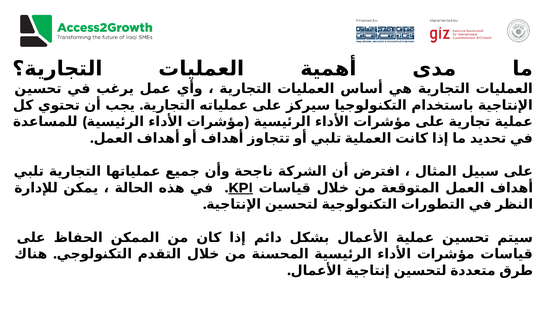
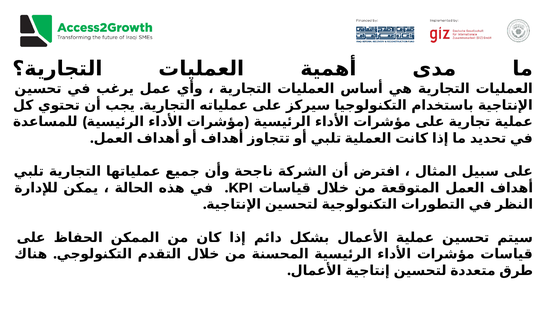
KPI underline: present -> none (241, 188)
